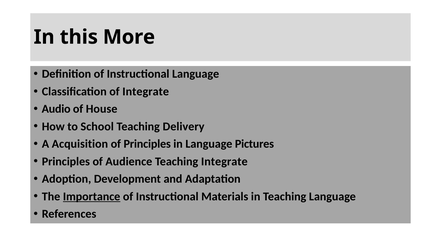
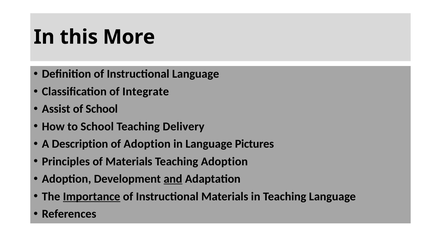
Audio: Audio -> Assist (56, 109)
of House: House -> School (102, 109)
Acquisition: Acquisition -> Description (80, 144)
of Principles: Principles -> Adoption (147, 144)
of Audience: Audience -> Materials (129, 161)
Teaching Integrate: Integrate -> Adoption (224, 161)
and underline: none -> present (173, 179)
